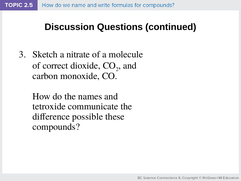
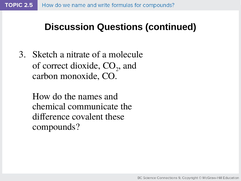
tetroxide: tetroxide -> chemical (49, 106)
possible: possible -> covalent (88, 116)
